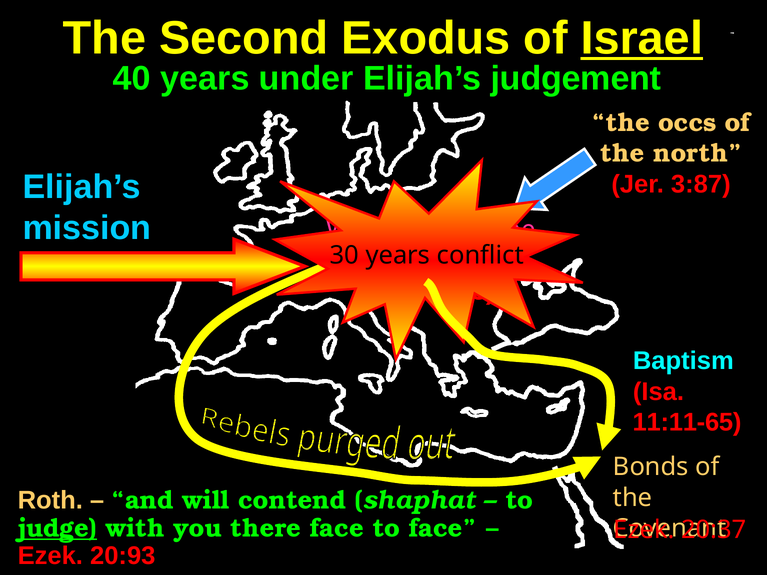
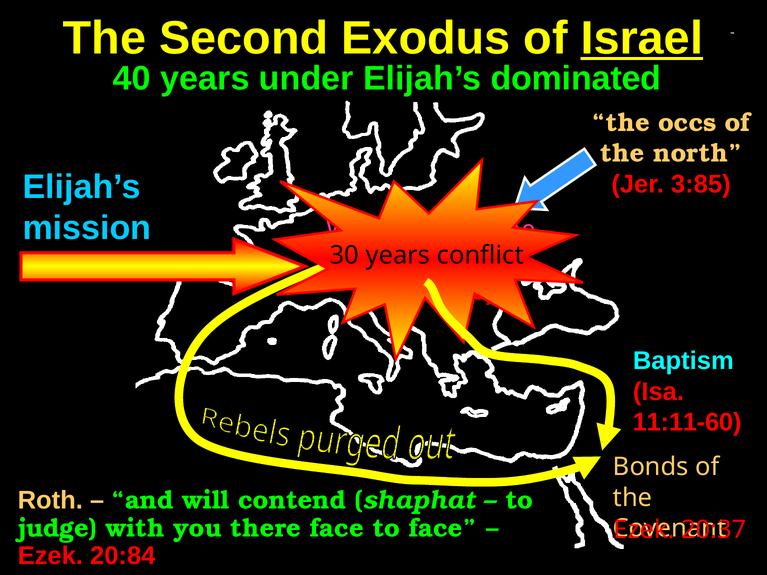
judgement: judgement -> dominated (576, 79)
3:87: 3:87 -> 3:85 (701, 184)
11:11-65: 11:11-65 -> 11:11-60 (687, 422)
judge underline: present -> none (57, 528)
20:93: 20:93 -> 20:84 (123, 556)
